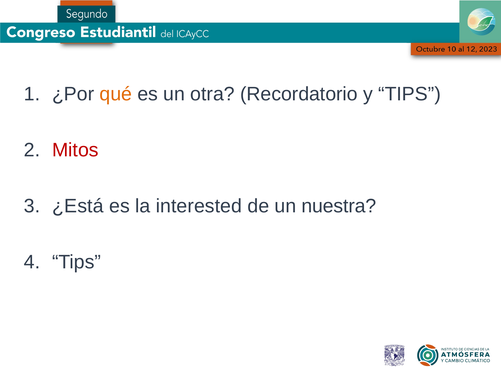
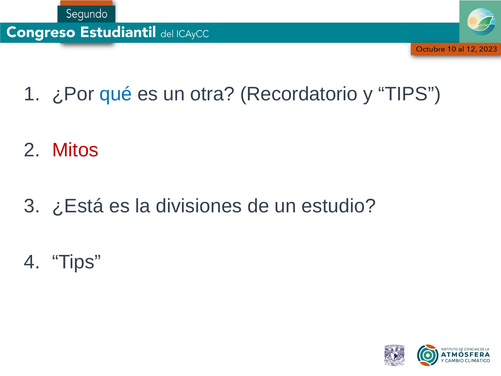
qué colour: orange -> blue (116, 94)
interested: interested -> divisiones (199, 206)
nuestra: nuestra -> estudio (339, 206)
